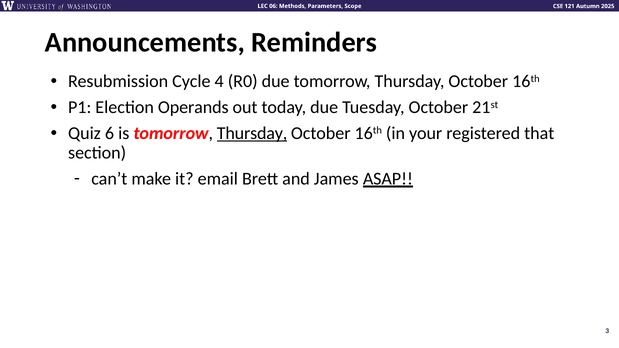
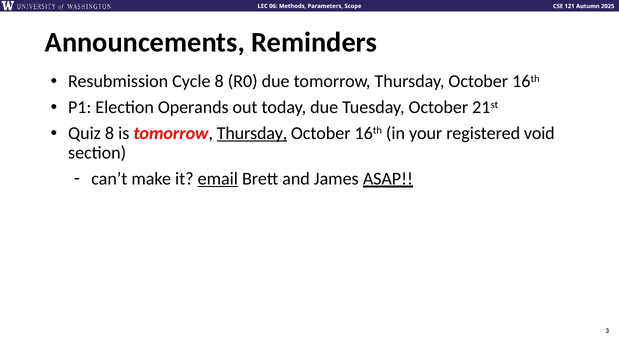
Cycle 4: 4 -> 8 (219, 82)
Quiz 6: 6 -> 8 (110, 133)
that: that -> void (539, 133)
email underline: none -> present (218, 179)
